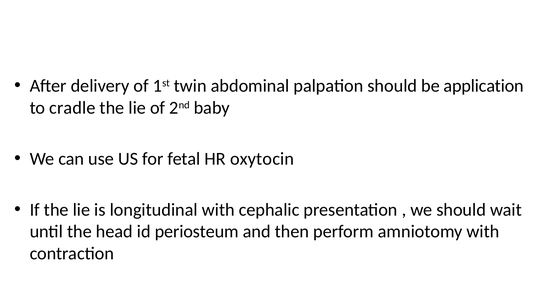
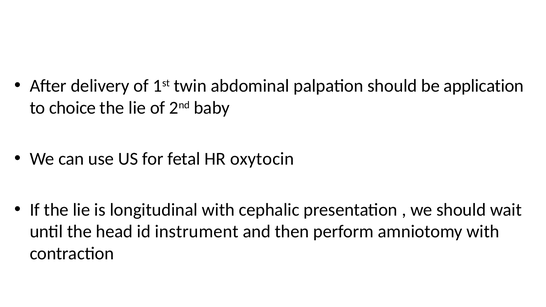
cradle: cradle -> choice (72, 108)
periosteum: periosteum -> instrument (197, 232)
